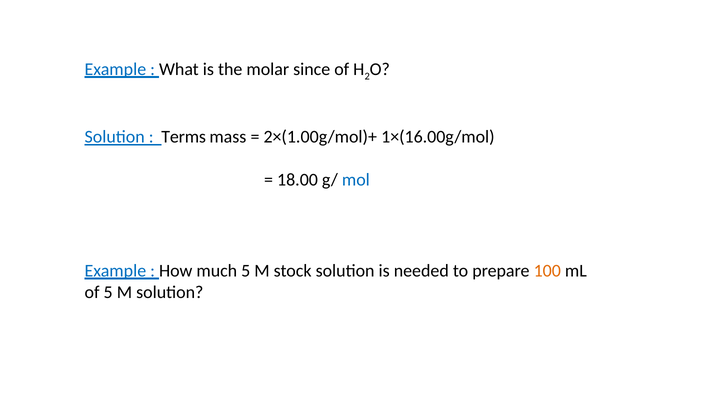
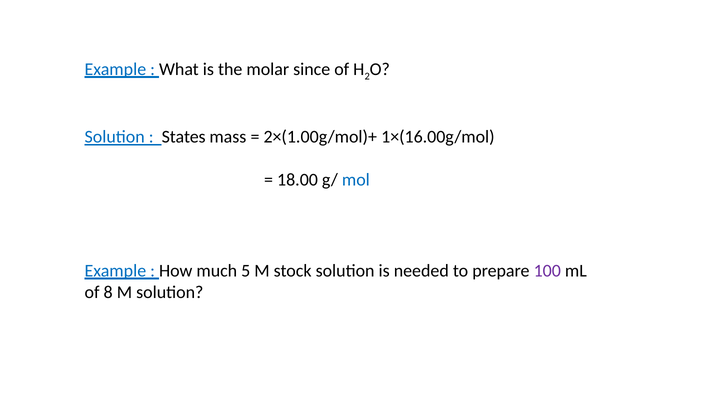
Terms: Terms -> States (184, 137)
100 colour: orange -> purple (547, 271)
of 5: 5 -> 8 (108, 292)
